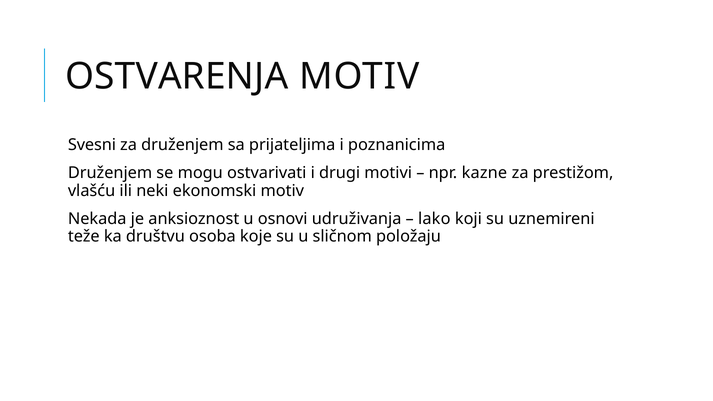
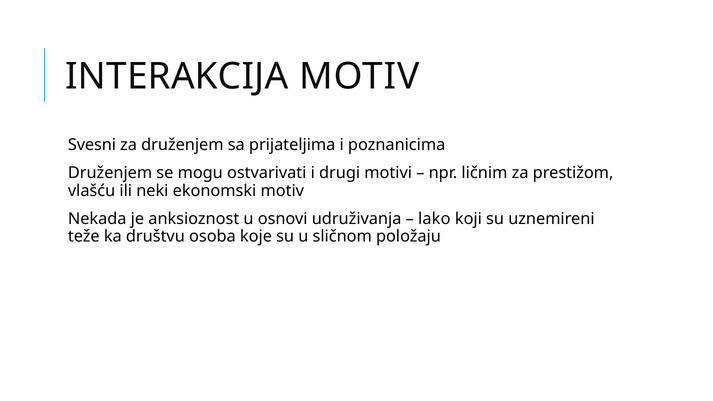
OSTVARENJA: OSTVARENJA -> INTERAKCIJA (177, 77)
kazne: kazne -> ličnim (484, 173)
